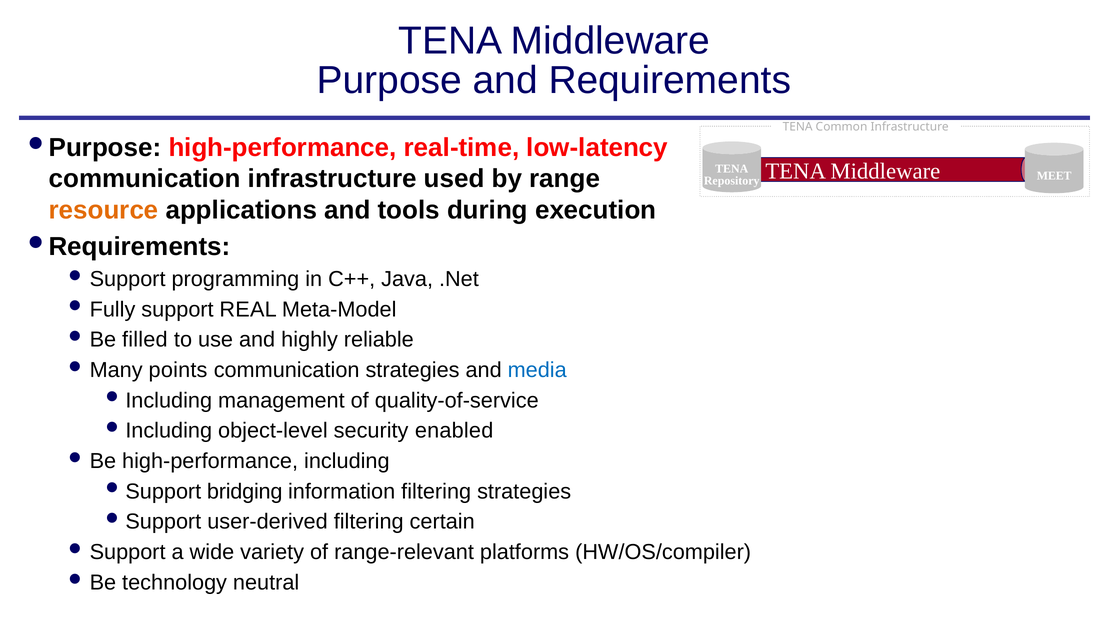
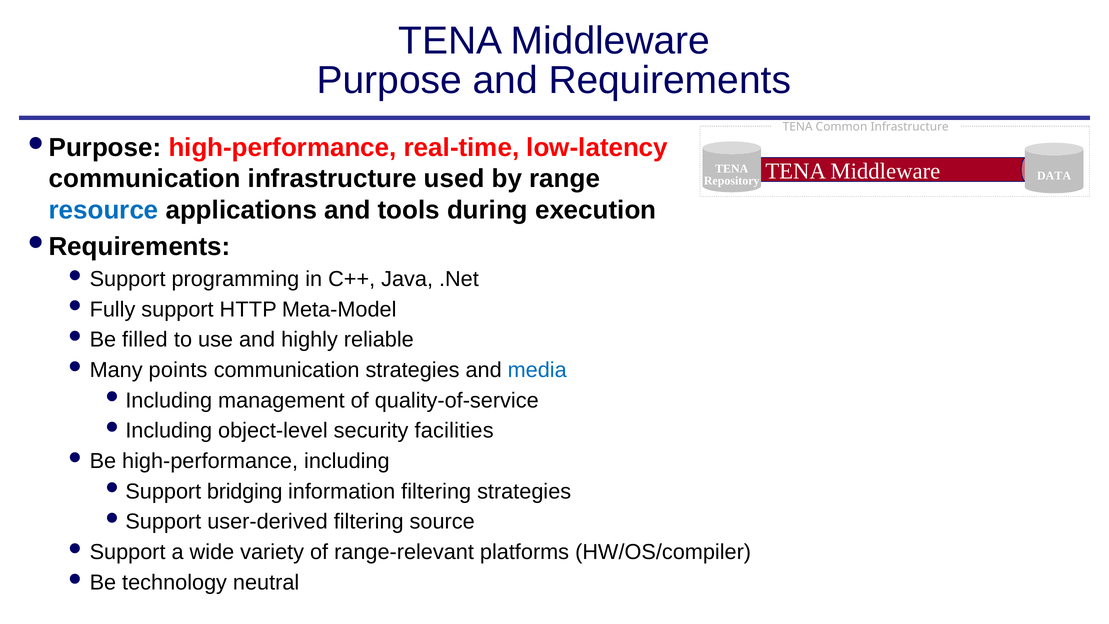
MEET: MEET -> DATA (1054, 176)
resource colour: orange -> blue (104, 210)
REAL: REAL -> HTTP (248, 309)
enabled: enabled -> facilities (454, 431)
certain: certain -> source (442, 522)
